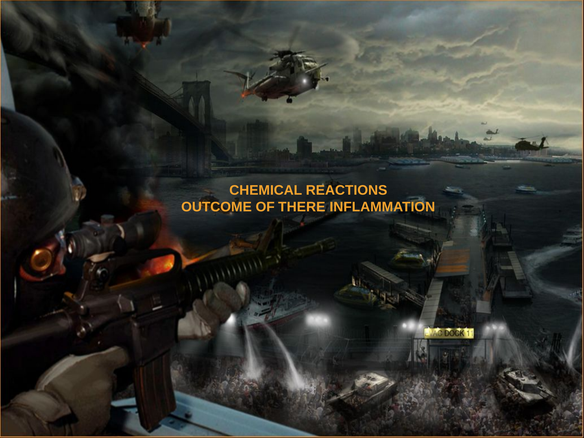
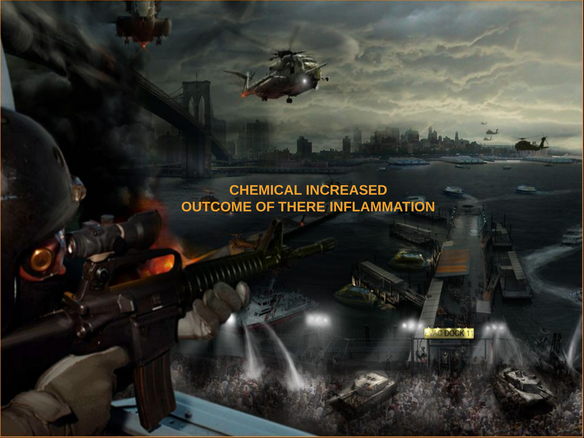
REACTIONS: REACTIONS -> INCREASED (347, 190)
